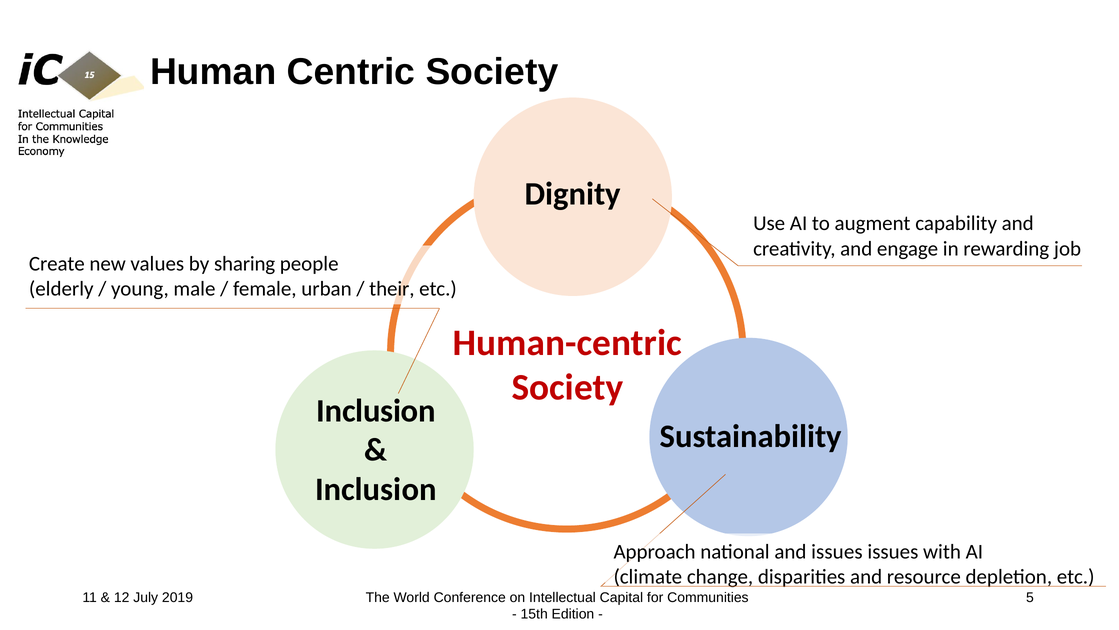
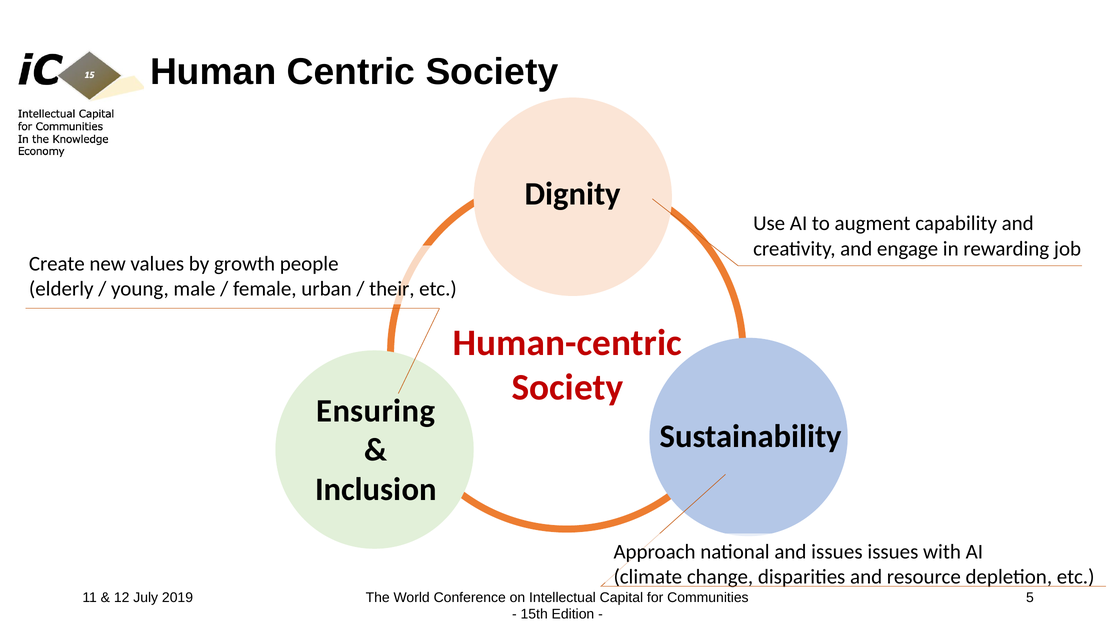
sharing: sharing -> growth (245, 264)
Inclusion: Inclusion -> Ensuring (376, 410)
